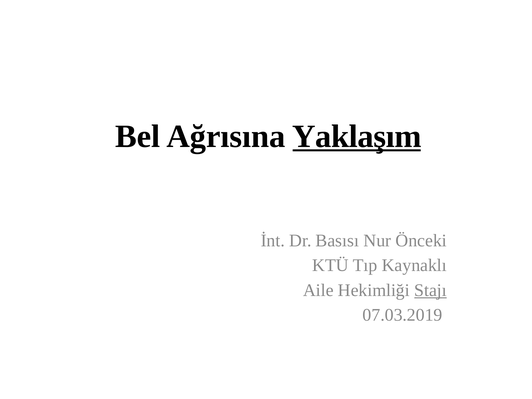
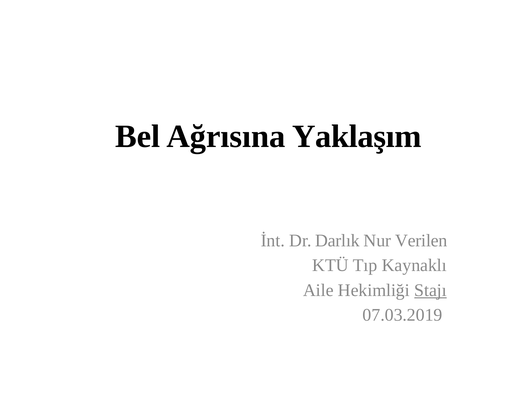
Yaklaşım underline: present -> none (357, 136)
Basısı: Basısı -> Darlık (337, 241)
Önceki: Önceki -> Verilen (421, 241)
